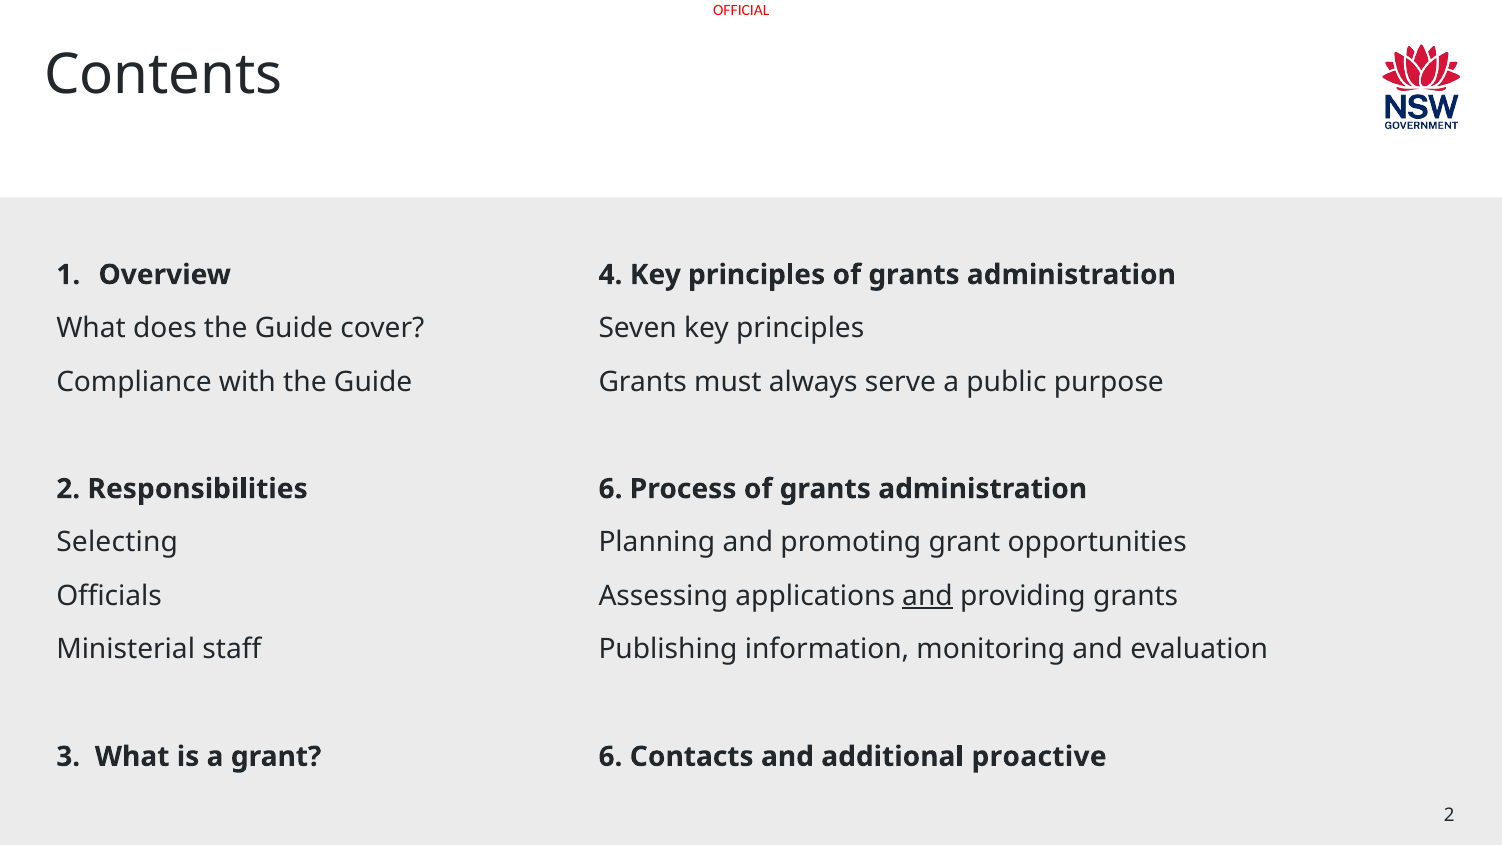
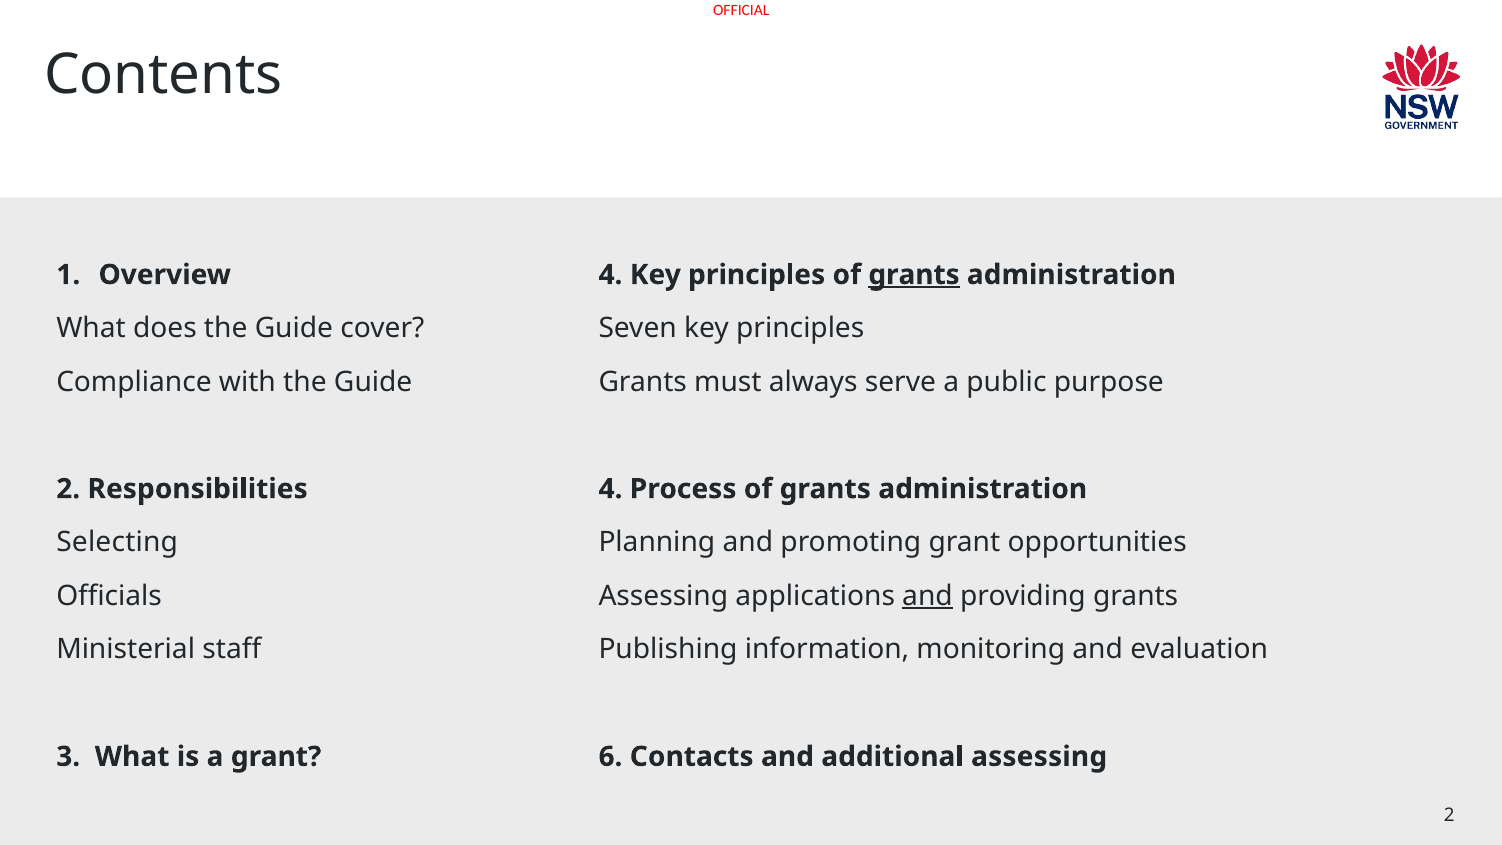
grants underline: none -> present (914, 275)
Responsibilities 6: 6 -> 4 (611, 489)
additional proactive: proactive -> assessing (1039, 756)
